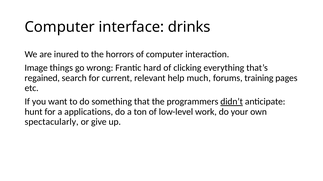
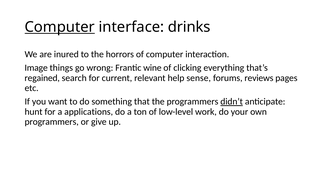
Computer underline: none -> present (60, 27)
hard: hard -> wine (152, 68)
much: much -> sense (199, 78)
training: training -> reviews (259, 78)
spectacularly: spectacularly -> programmers (52, 122)
